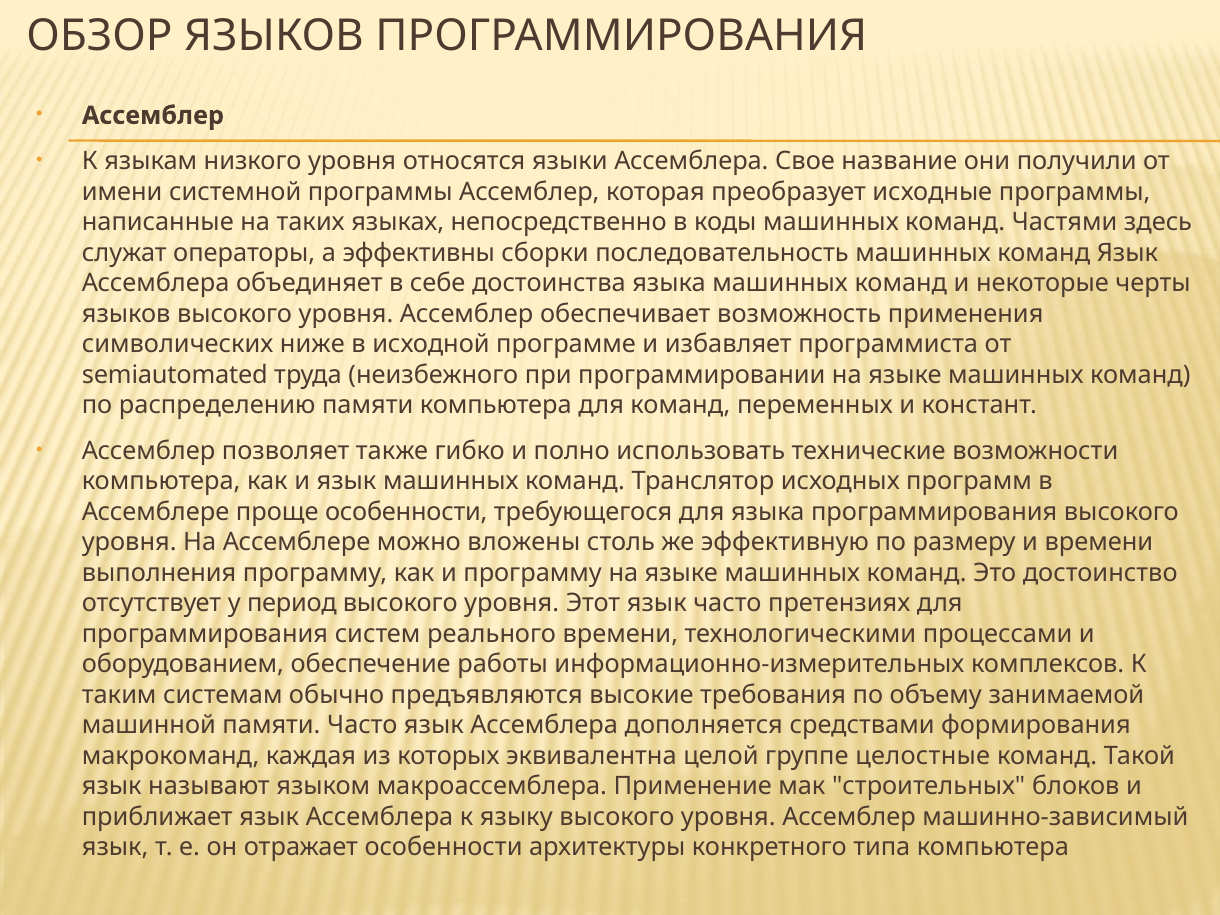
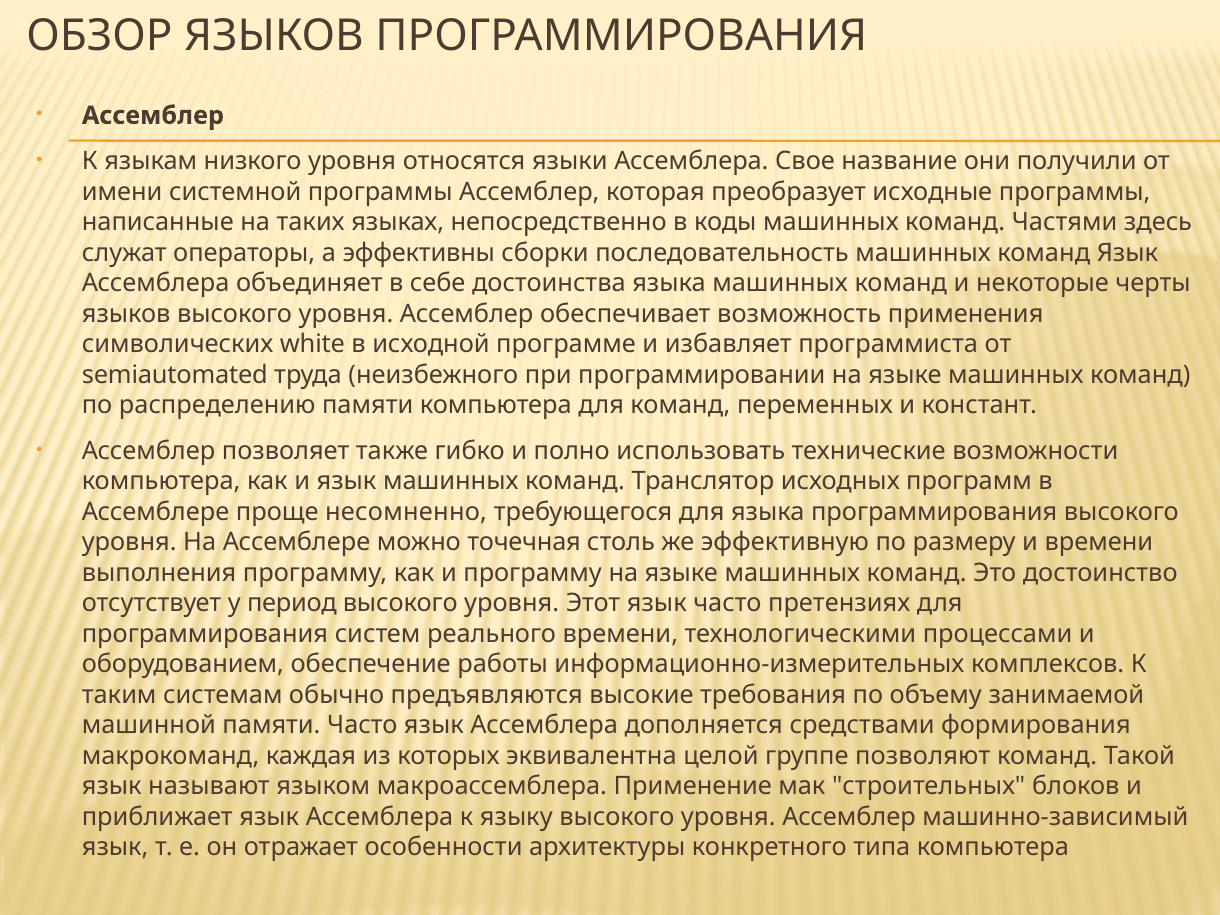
ниже: ниже -> white (312, 344)
проще особенности: особенности -> несомненно (406, 512)
вложены: вложены -> точечная (524, 543)
целостные: целостные -> позволяют (923, 756)
